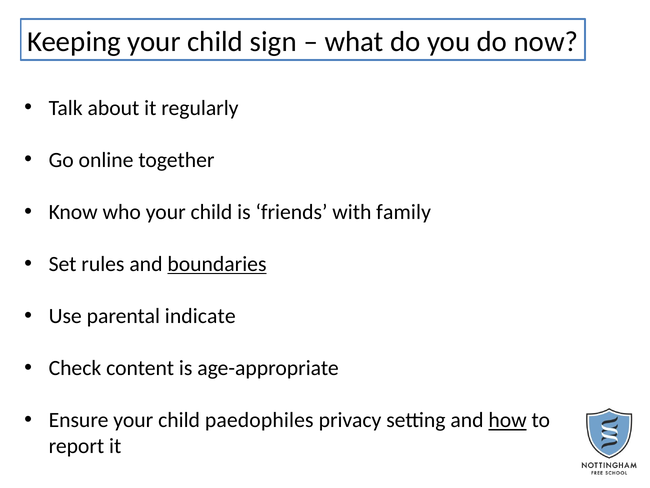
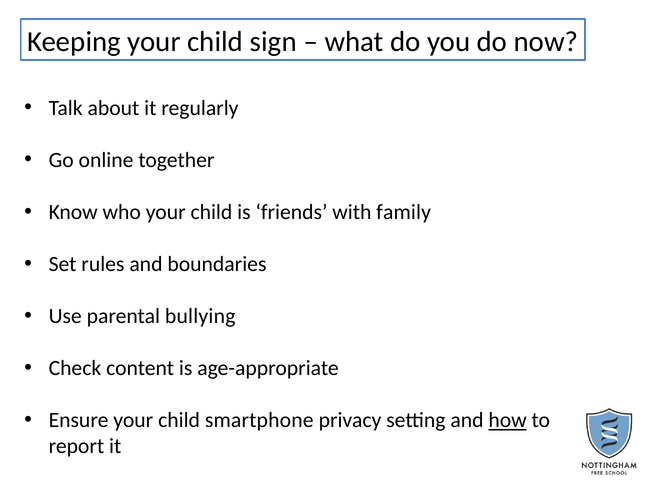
boundaries underline: present -> none (217, 264)
indicate: indicate -> bullying (200, 316)
paedophiles: paedophiles -> smartphone (259, 420)
